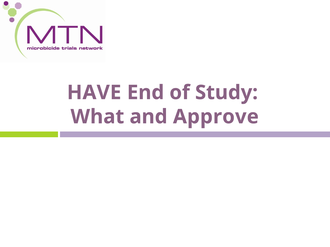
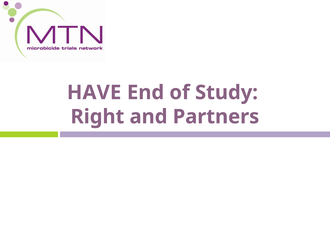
What: What -> Right (97, 117)
Approve: Approve -> Partners (216, 117)
